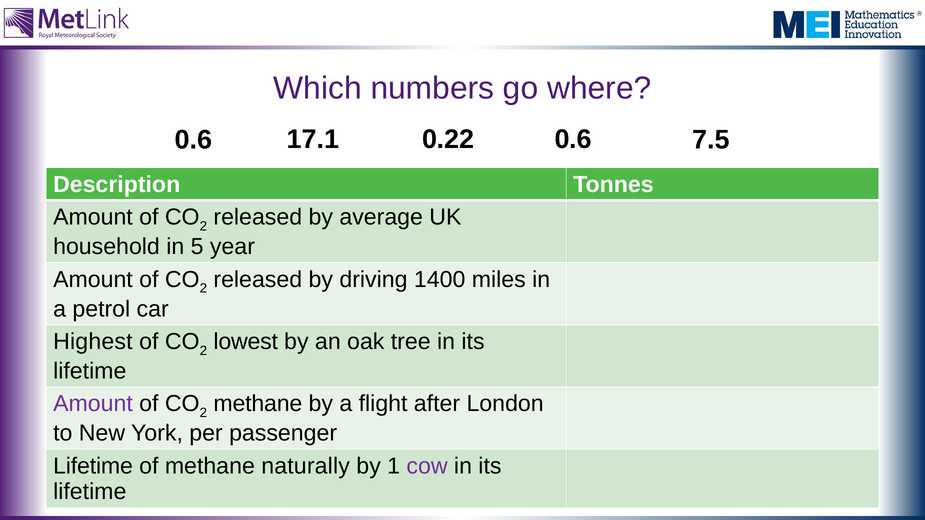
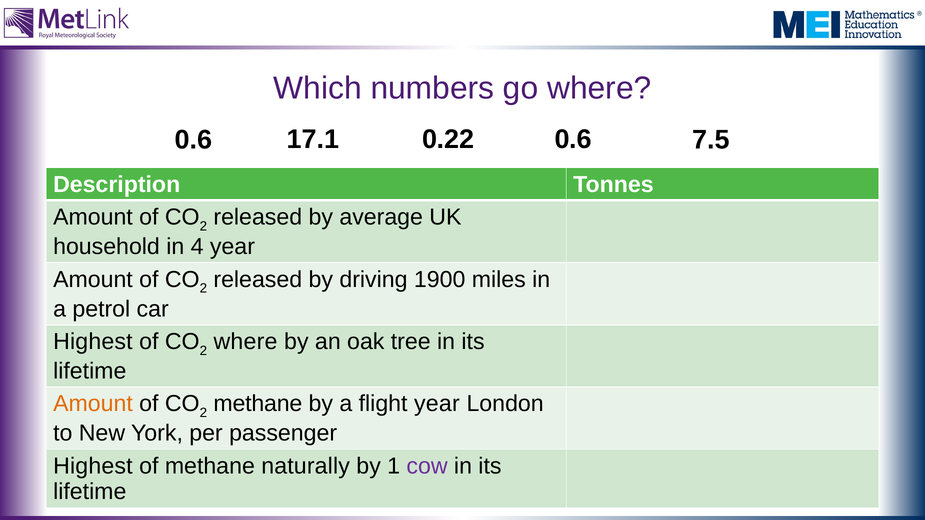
5: 5 -> 4 (197, 247)
1400: 1400 -> 1900 (440, 280)
lowest: lowest -> where (245, 342)
Amount colour: purple -> orange (93, 404)
flight after: after -> year (437, 404)
Lifetime: Lifetime -> Highest (93, 466)
